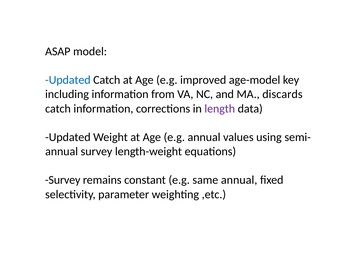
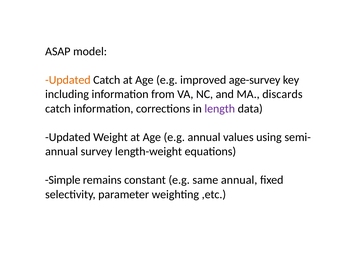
Updated colour: blue -> orange (68, 80)
age-model: age-model -> age-survey (255, 80)
Survey: Survey -> Simple (63, 180)
